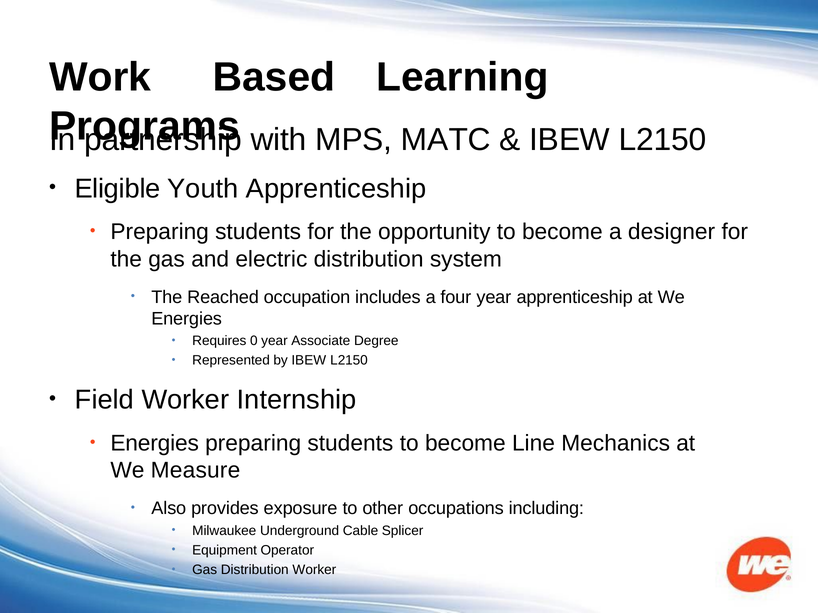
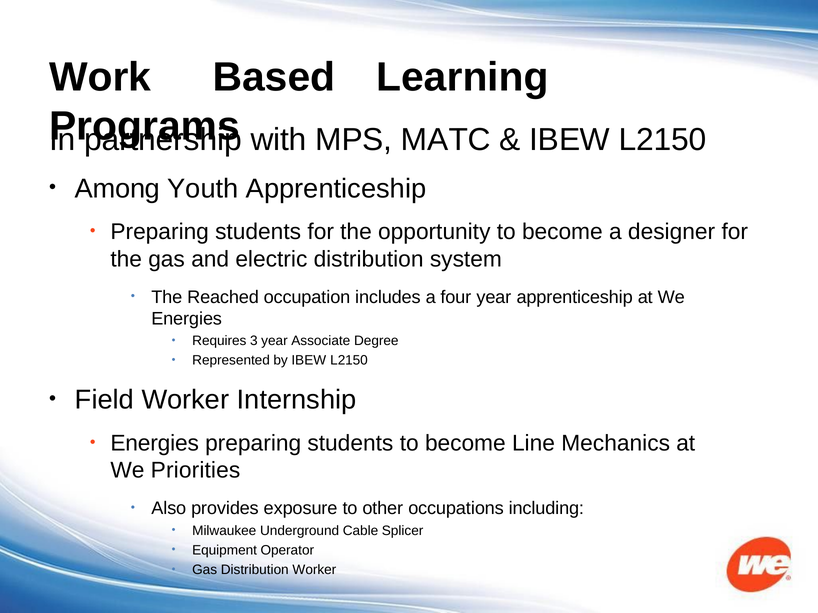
Eligible: Eligible -> Among (118, 189)
0: 0 -> 3 (254, 341)
Measure: Measure -> Priorities (196, 471)
